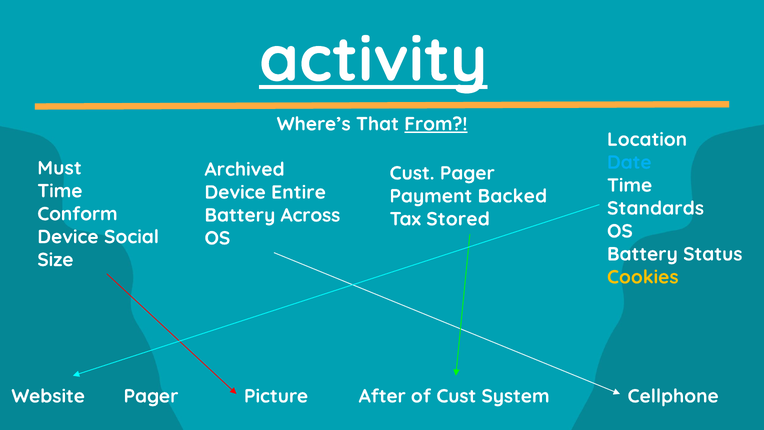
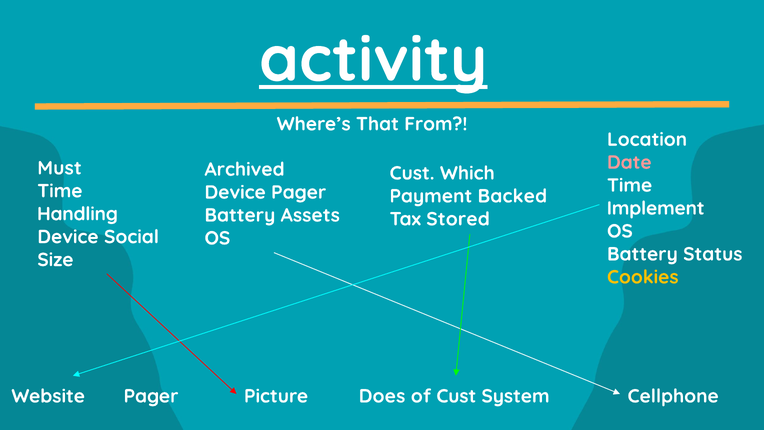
From underline: present -> none (436, 124)
Date colour: light blue -> pink (629, 162)
Cust Pager: Pager -> Which (467, 173)
Device Entire: Entire -> Pager (299, 192)
Standards: Standards -> Implement (656, 208)
Conform: Conform -> Handling (77, 214)
Across: Across -> Assets (310, 215)
After: After -> Does (382, 396)
